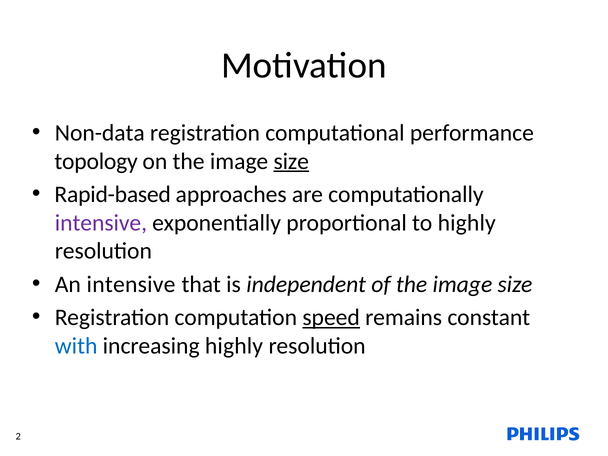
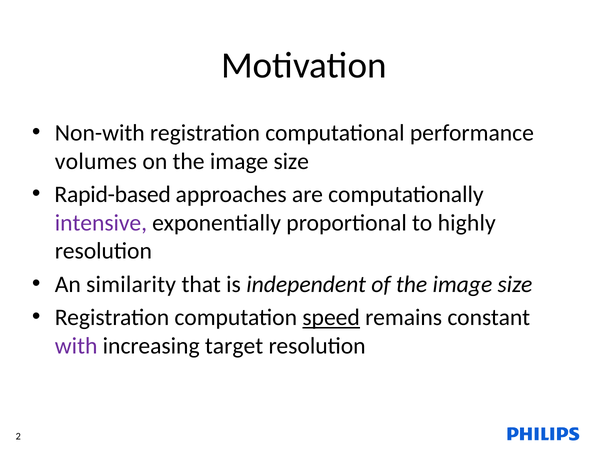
Non-data: Non-data -> Non-with (100, 133)
topology: topology -> volumes (96, 161)
size underline: present -> none (291, 161)
An intensive: intensive -> similarity (131, 284)
with colour: blue -> purple (76, 346)
increasing highly: highly -> target (234, 346)
